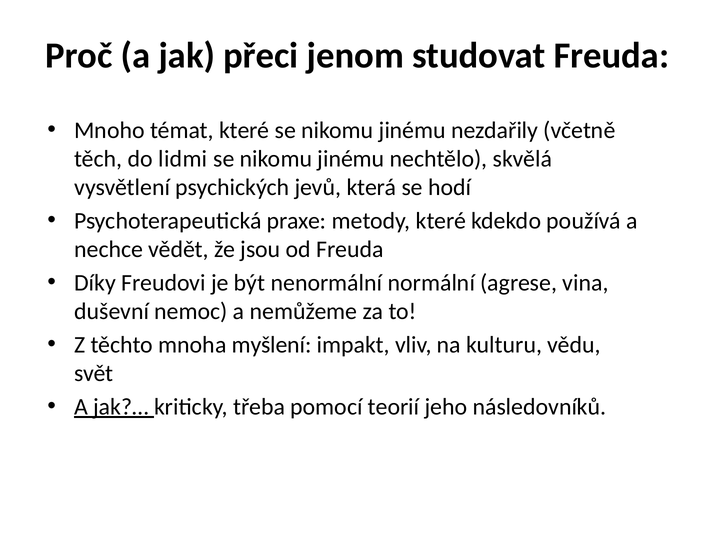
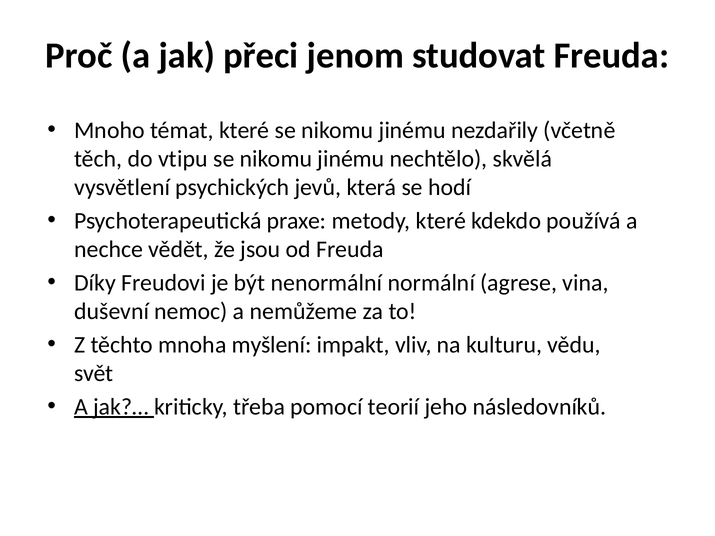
lidmi: lidmi -> vtipu (183, 159)
